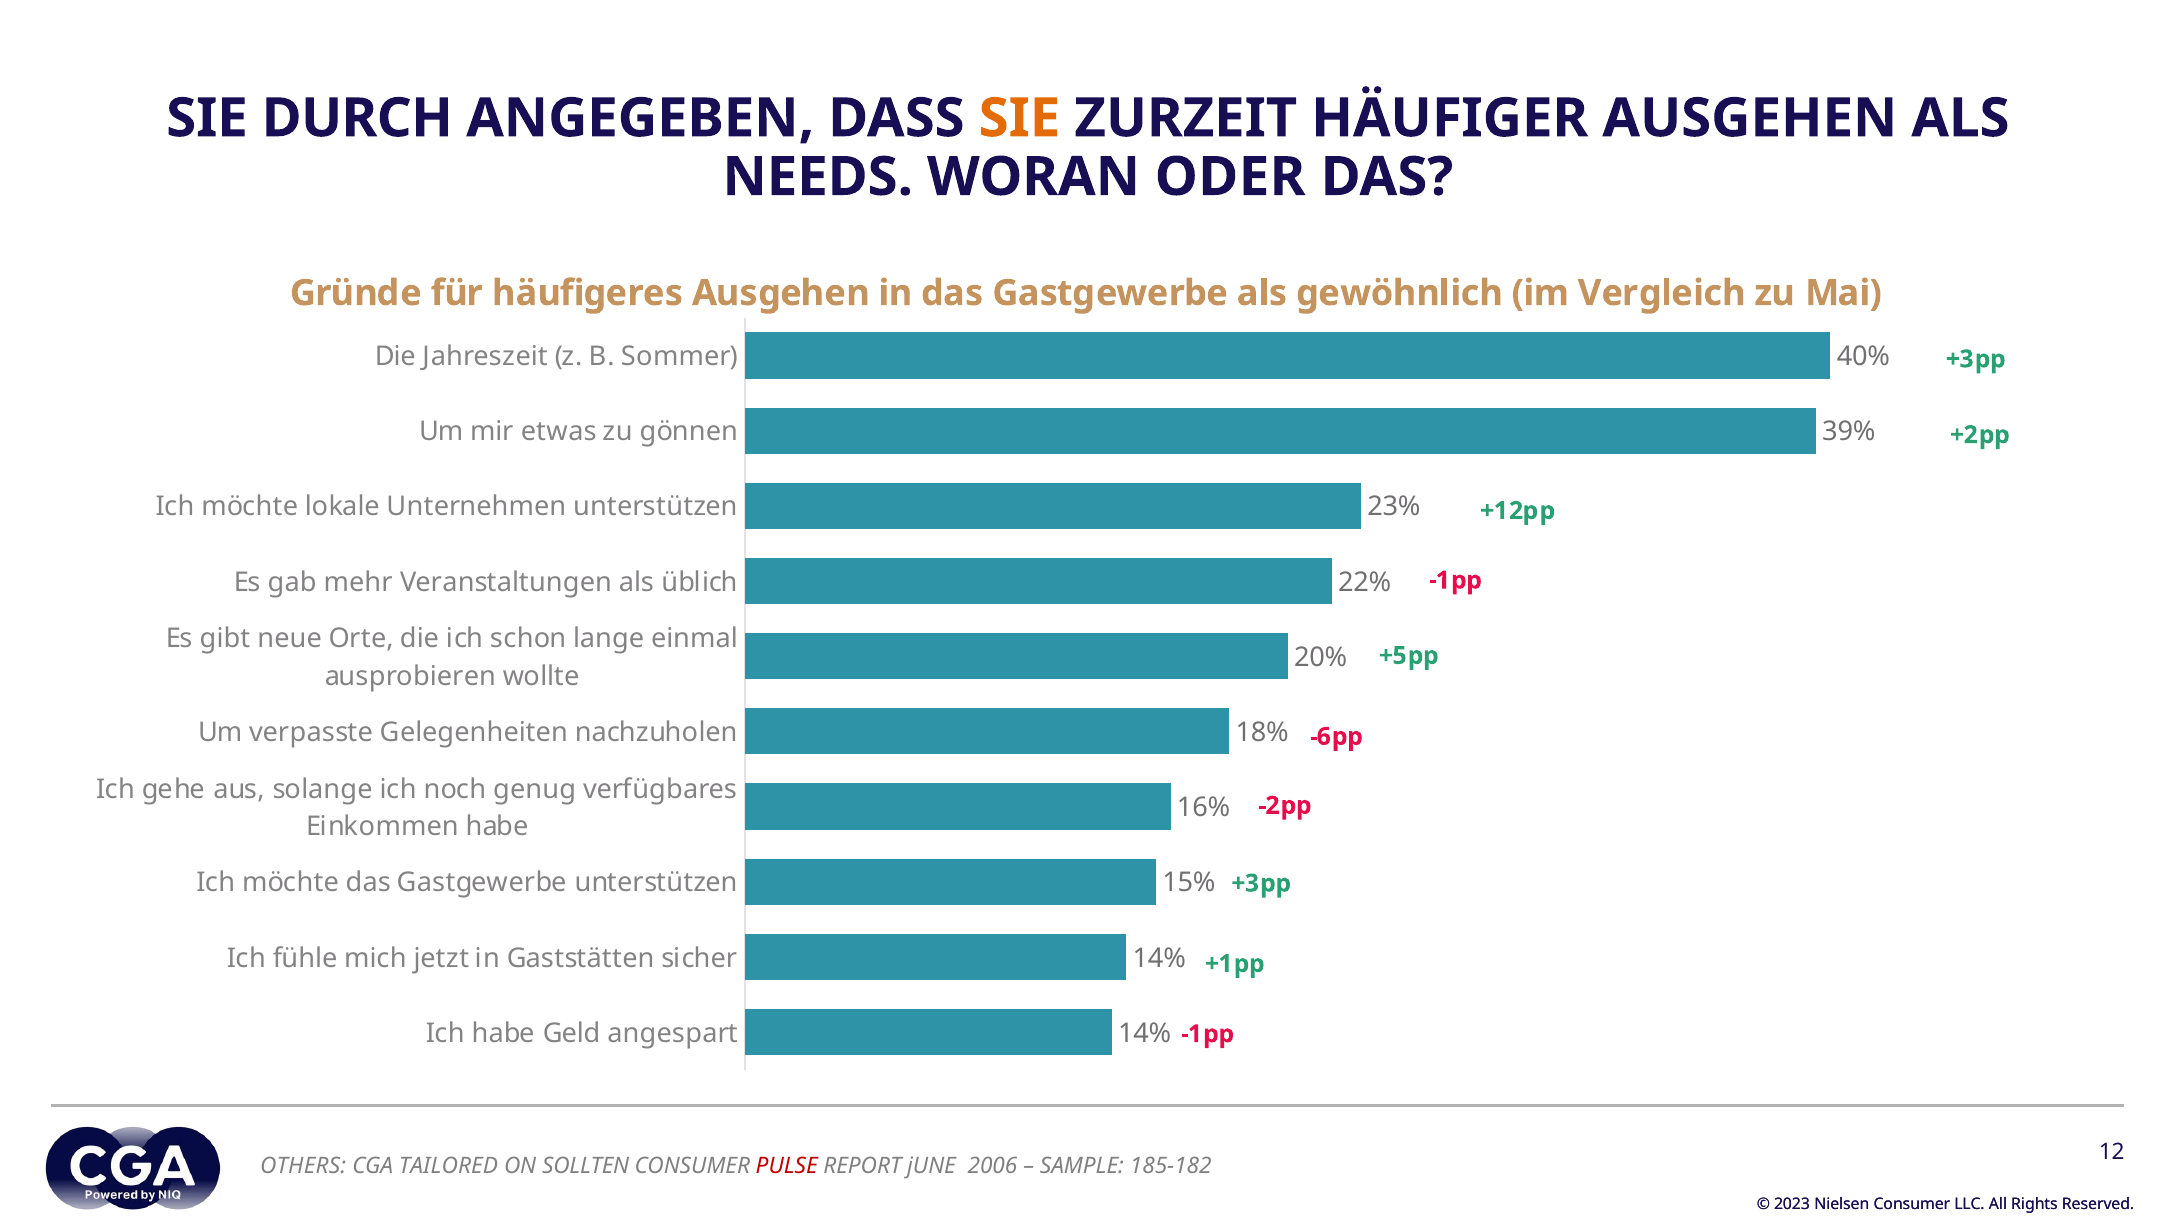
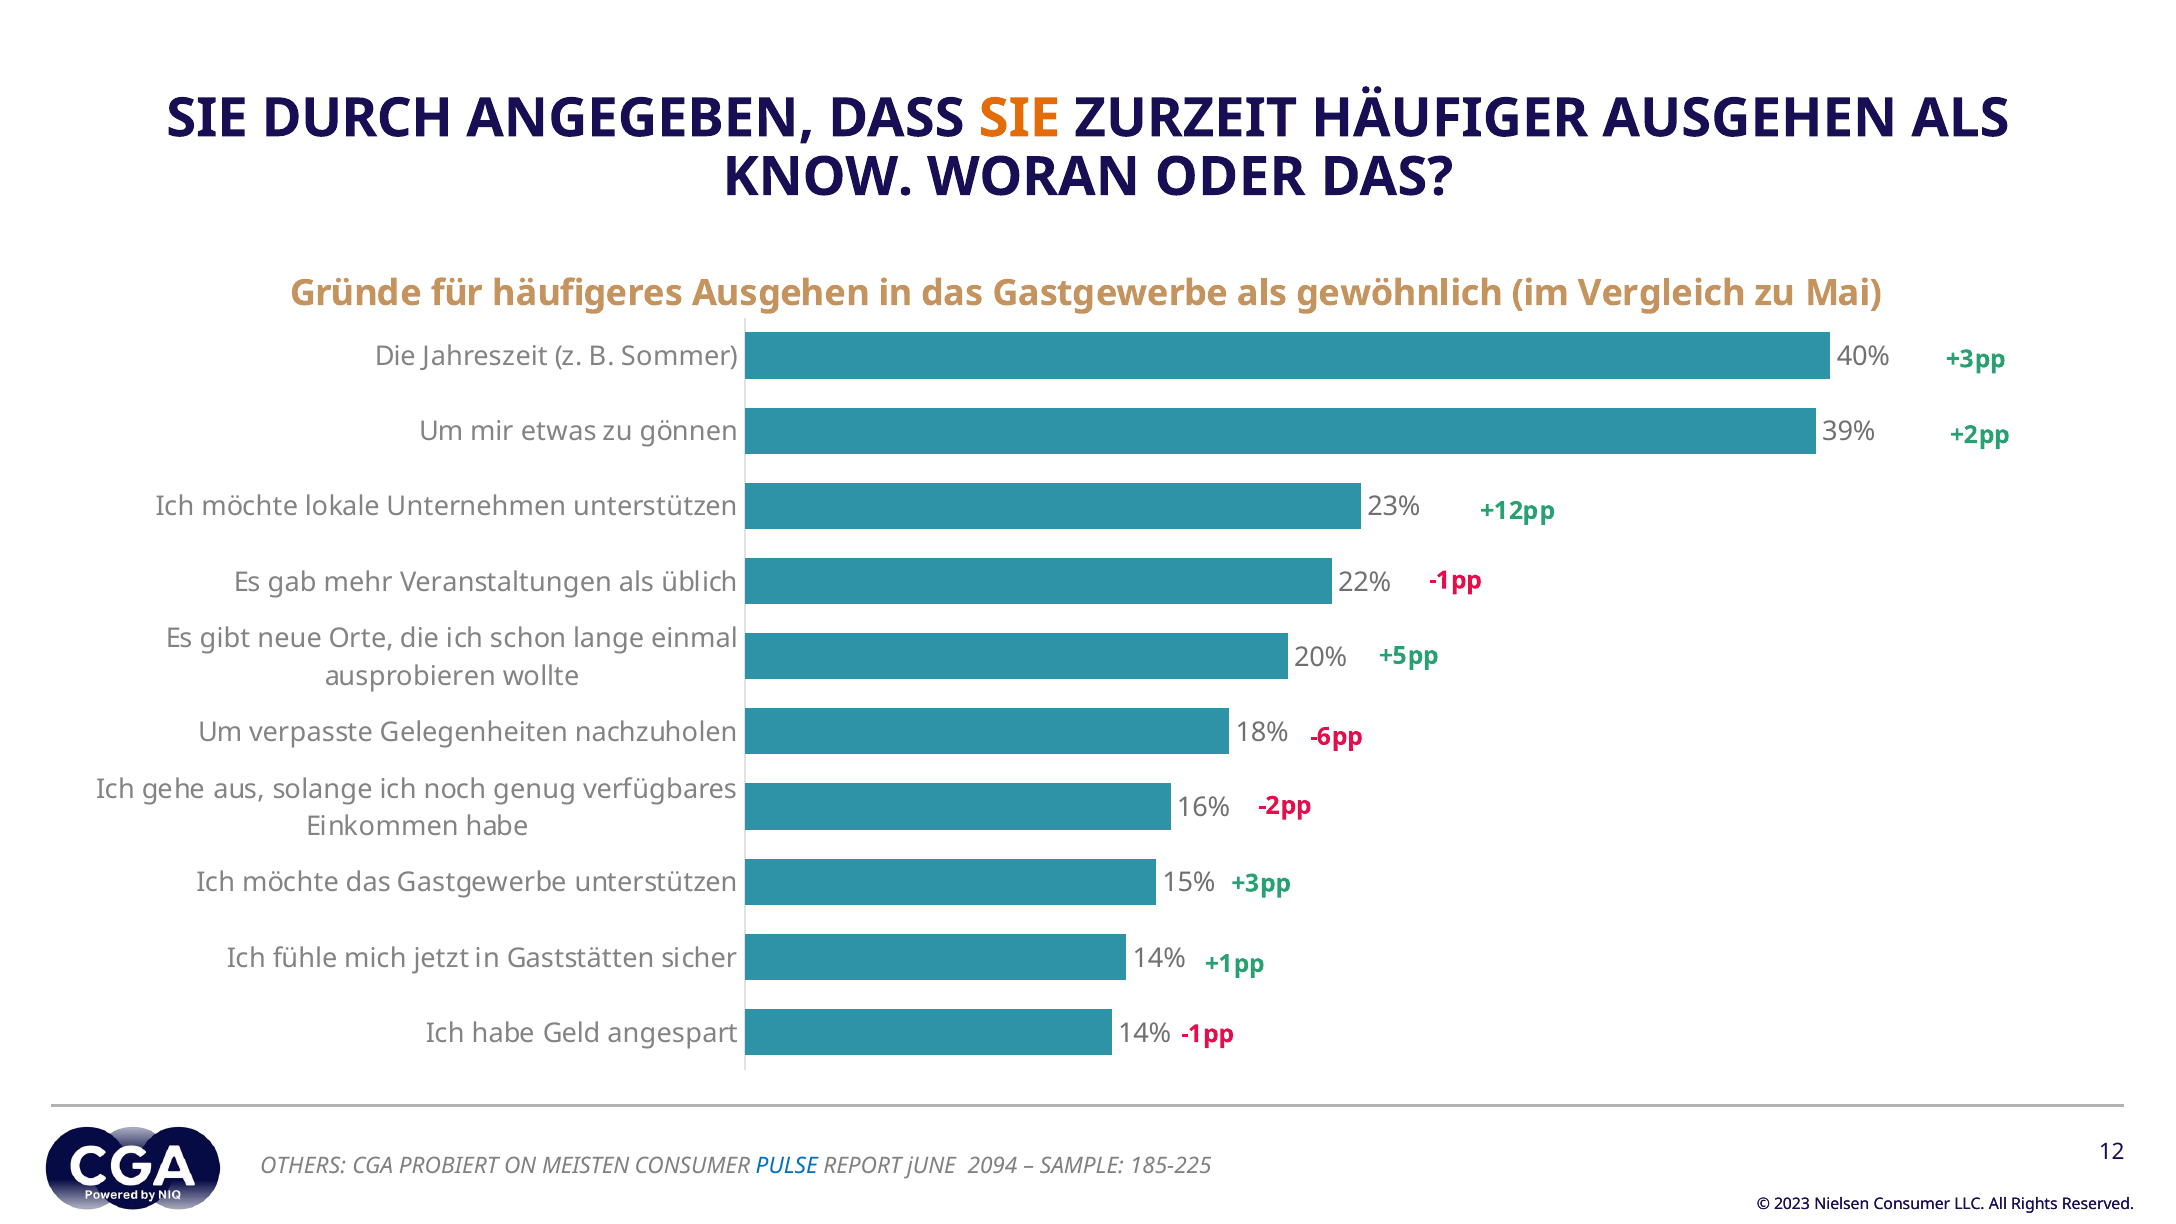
NEEDS: NEEDS -> KNOW (818, 177)
TAILORED: TAILORED -> PROBIERT (449, 1166)
SOLLTEN: SOLLTEN -> MEISTEN (586, 1166)
PULSE colour: red -> blue (787, 1166)
2006: 2006 -> 2094 (992, 1166)
185-182: 185-182 -> 185-225 (1171, 1166)
